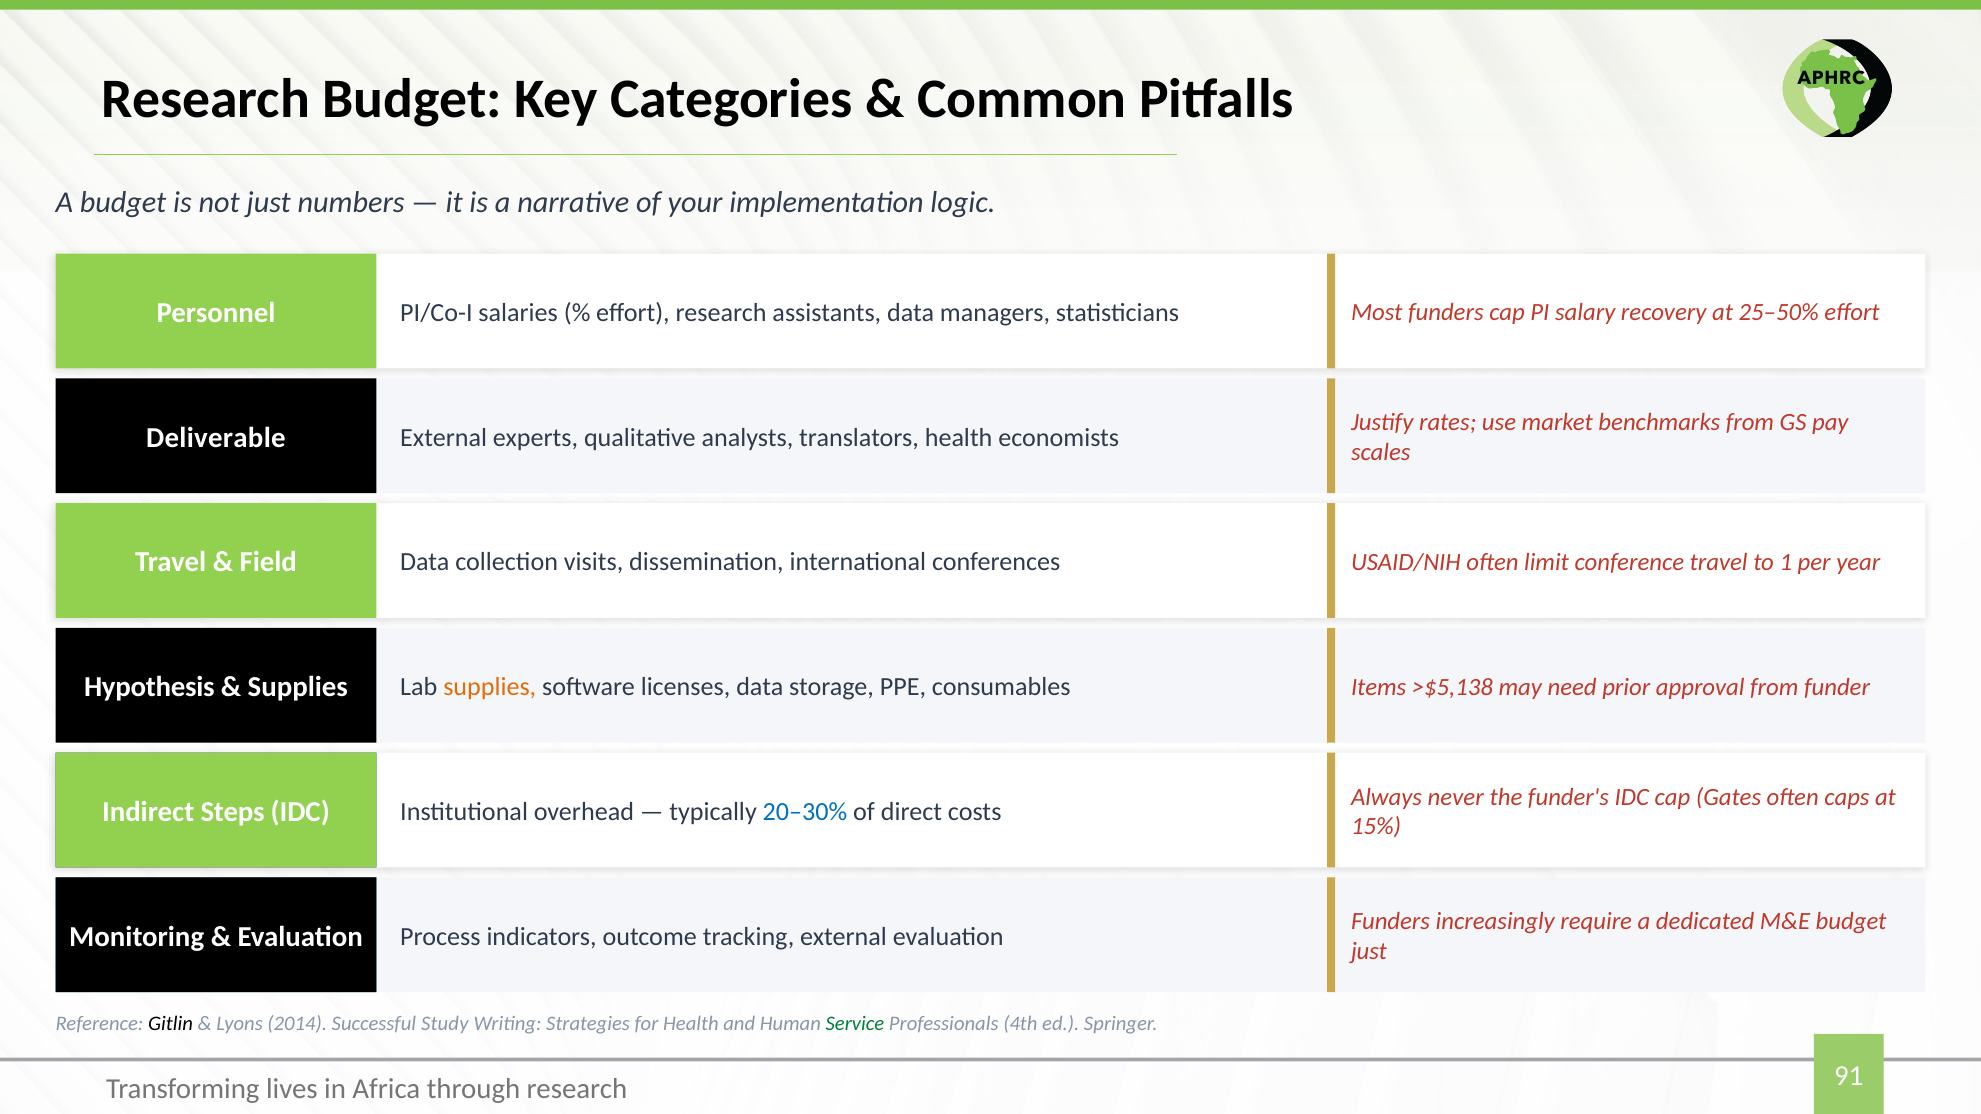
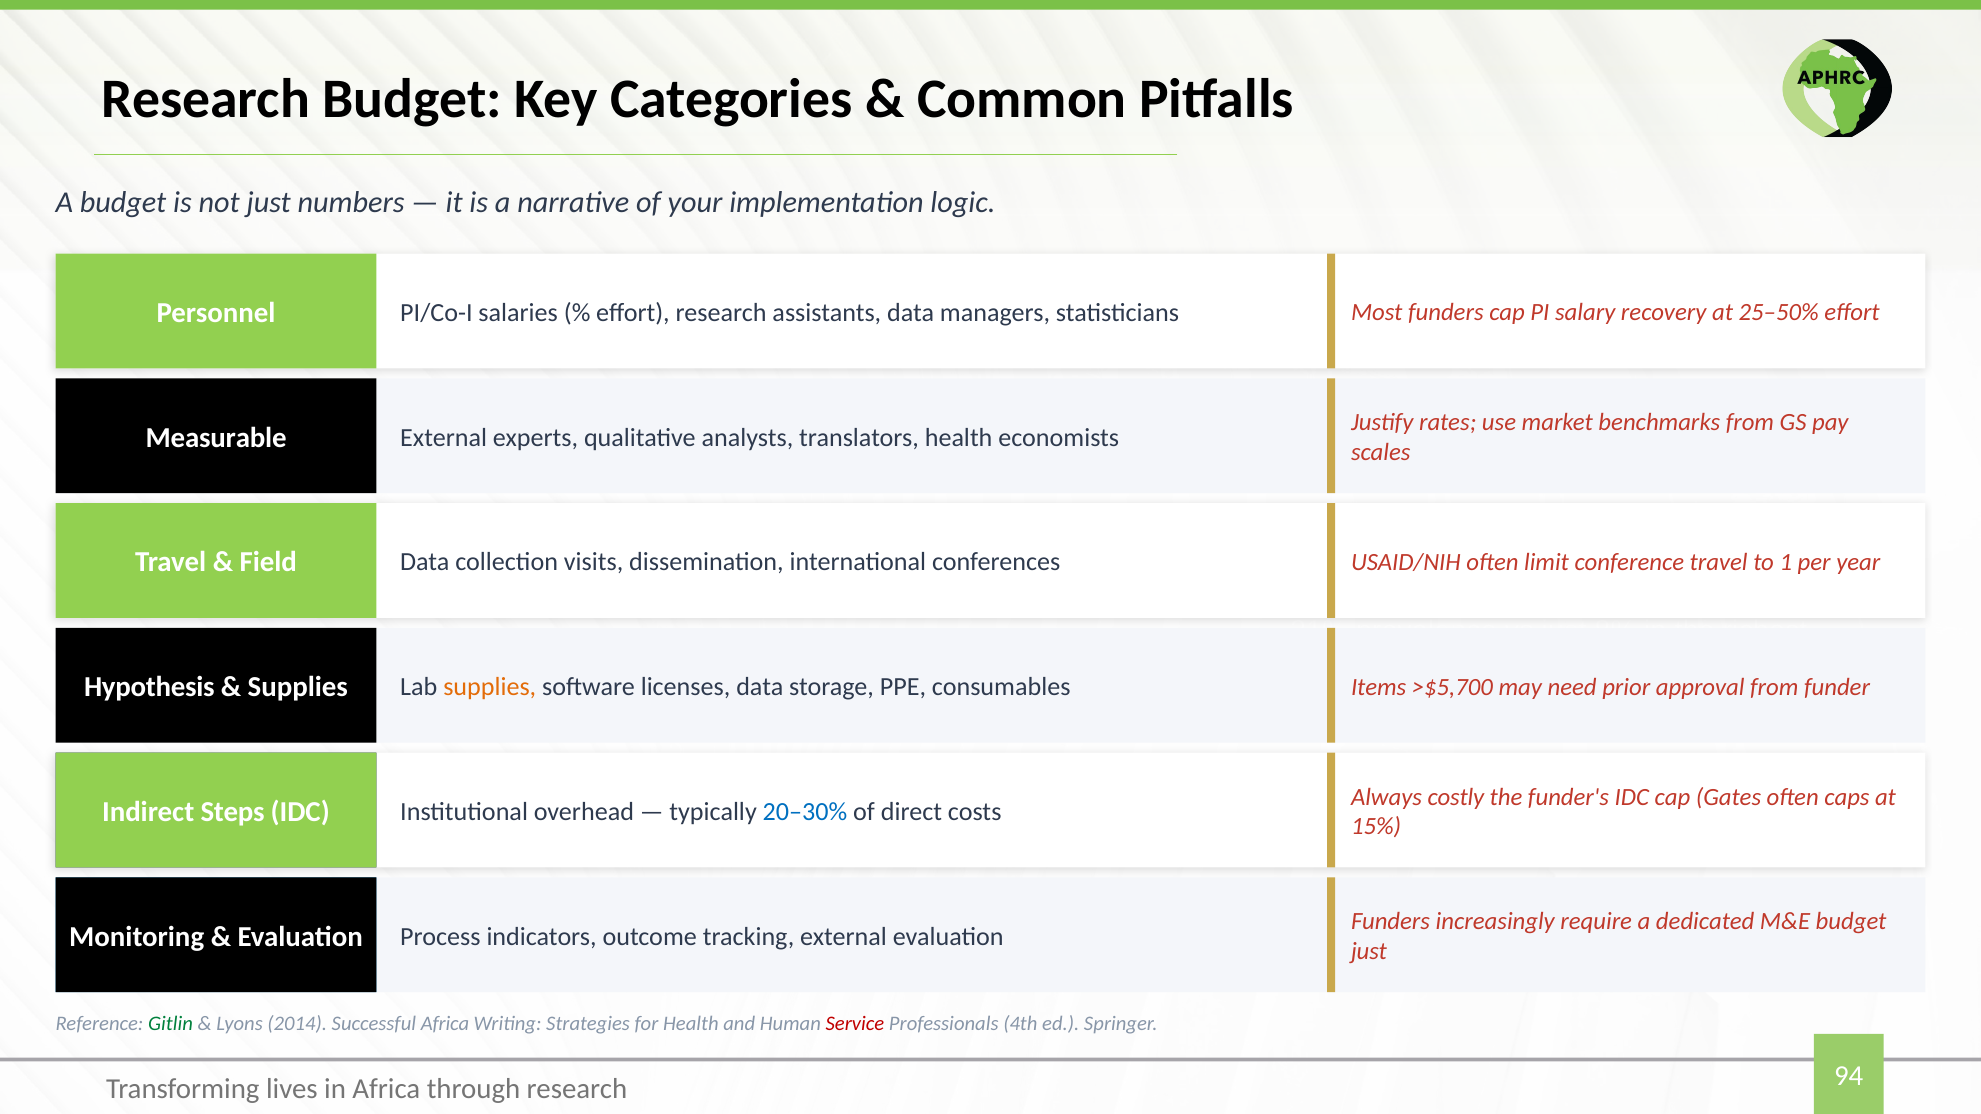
Deliverable: Deliverable -> Measurable (216, 438)
>$5,138: >$5,138 -> >$5,700 (1452, 687)
never: never -> costly (1456, 797)
Gitlin colour: black -> green (171, 1023)
Successful Study: Study -> Africa (445, 1023)
Service colour: green -> red (855, 1023)
91: 91 -> 94 (1849, 1076)
